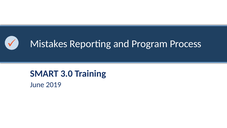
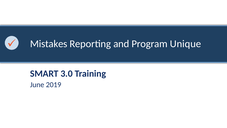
Process: Process -> Unique (186, 44)
